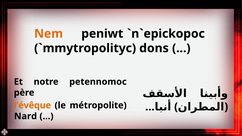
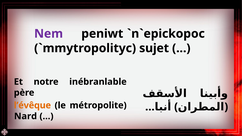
Nem colour: orange -> purple (49, 34)
dons: dons -> sujet (154, 48)
petennomoc: petennomoc -> inébranlable (98, 82)
